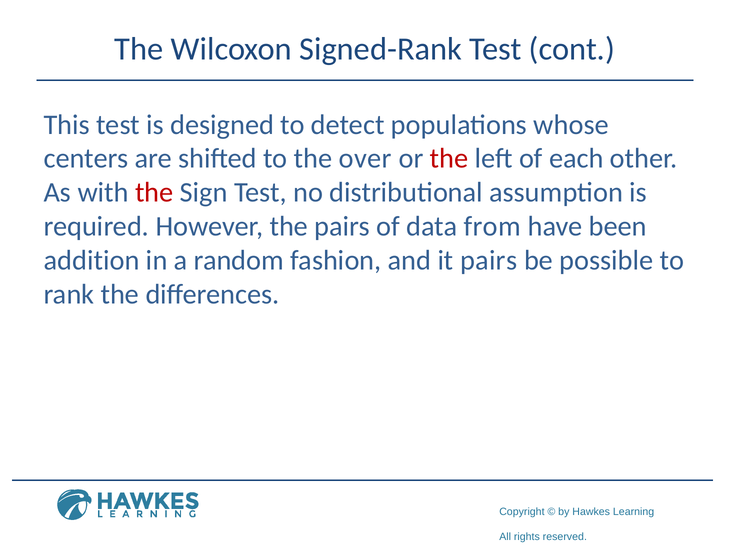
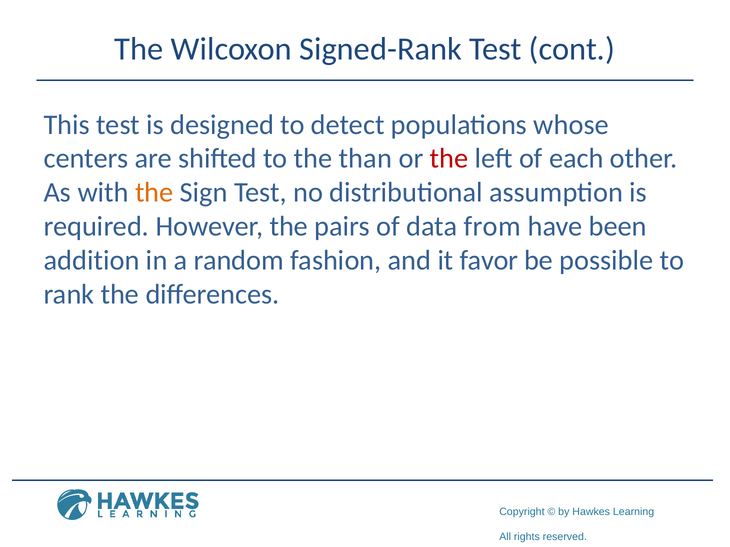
over: over -> than (365, 159)
the colour: red -> orange (154, 193)
it pairs: pairs -> favor (489, 261)
